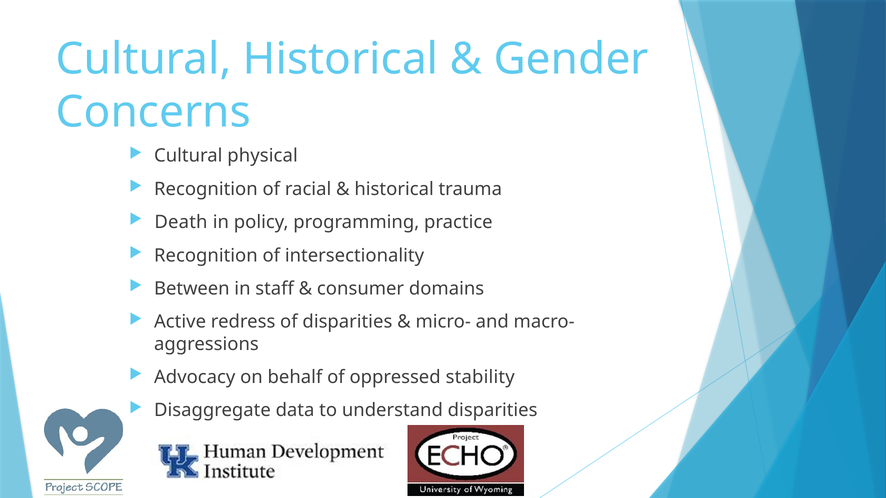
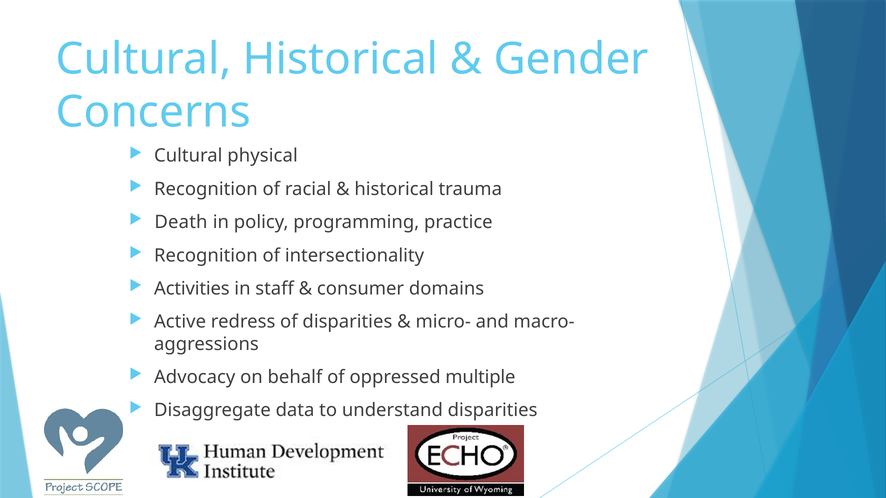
Between: Between -> Activities (192, 289)
stability: stability -> multiple (480, 377)
